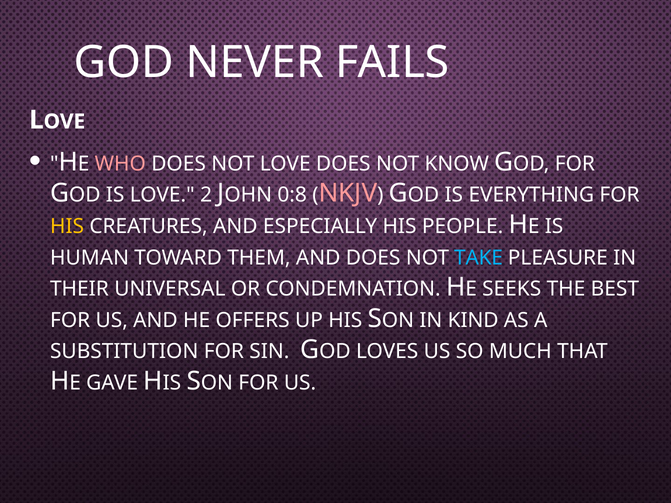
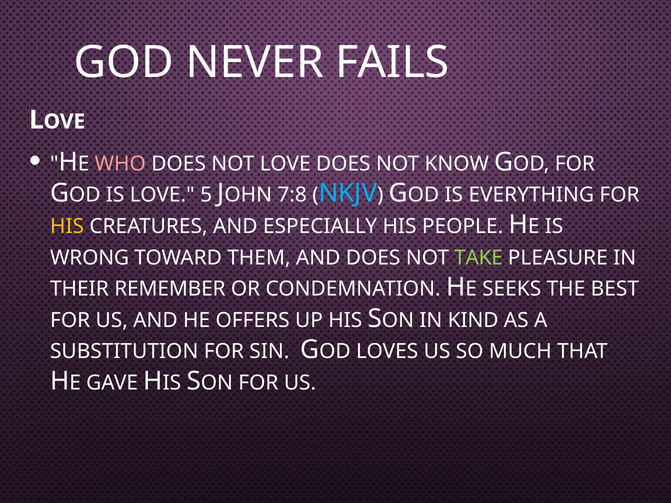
2: 2 -> 5 (206, 195)
0:8: 0:8 -> 7:8 (292, 195)
NKJV colour: pink -> light blue (348, 193)
HUMAN: HUMAN -> WRONG (90, 258)
TAKE colour: light blue -> light green (479, 258)
UNIVERSAL: UNIVERSAL -> REMEMBER (170, 289)
